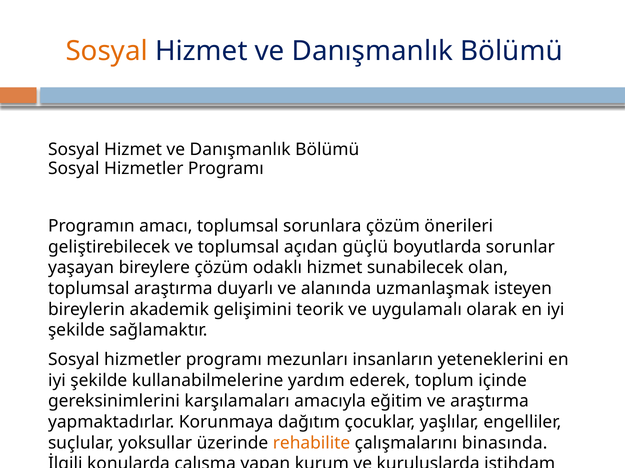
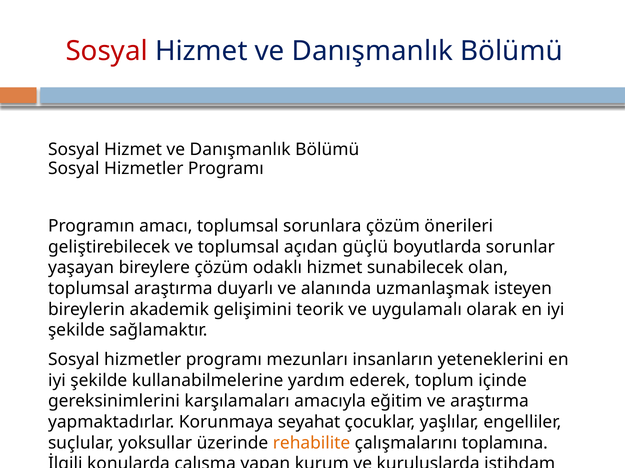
Sosyal colour: orange -> red (107, 51)
dağıtım: dağıtım -> seyahat (309, 423)
binasında: binasında -> toplamına (505, 444)
